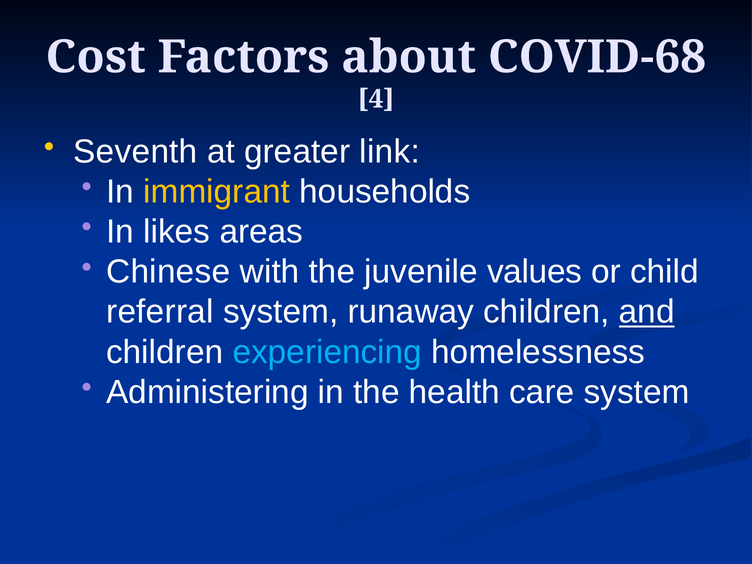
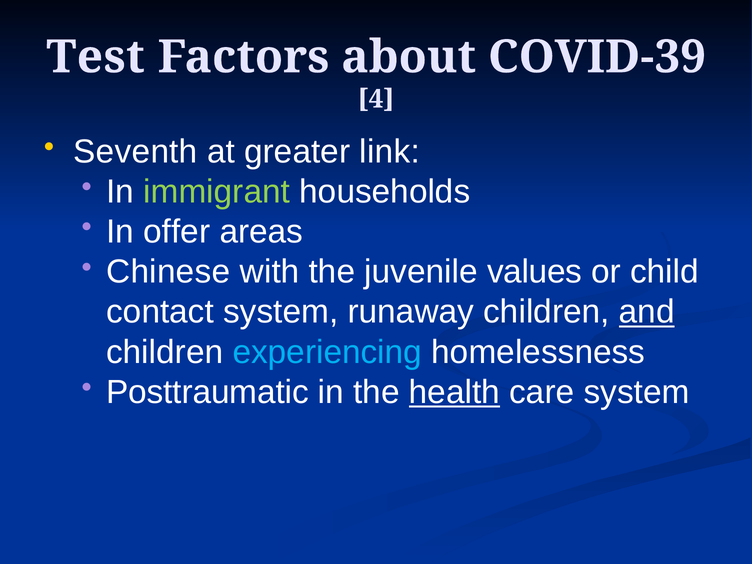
Cost: Cost -> Test (95, 57)
COVID-68: COVID-68 -> COVID-39 (597, 57)
immigrant colour: yellow -> light green (217, 192)
likes: likes -> offer (177, 232)
referral: referral -> contact (160, 312)
Administering: Administering -> Posttraumatic (207, 392)
health underline: none -> present (454, 392)
